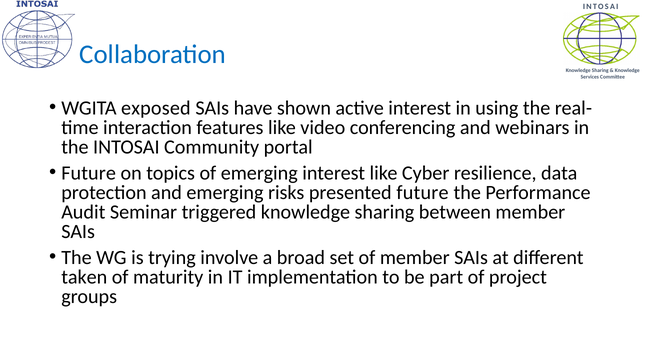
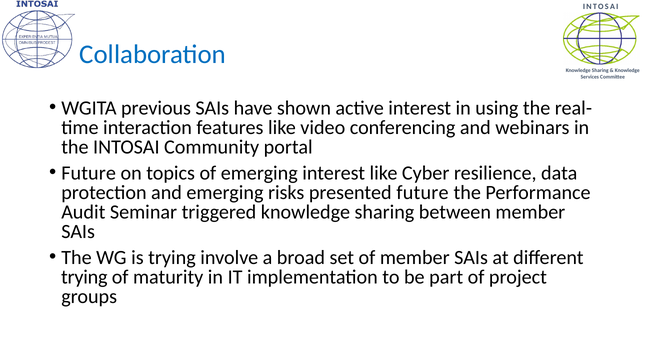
exposed: exposed -> previous (156, 108)
taken: taken -> trying (84, 277)
